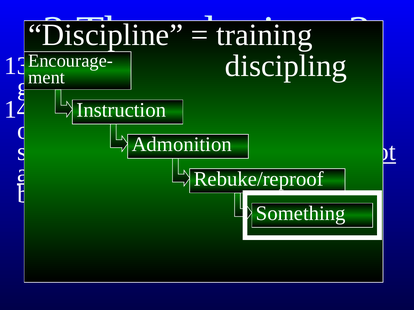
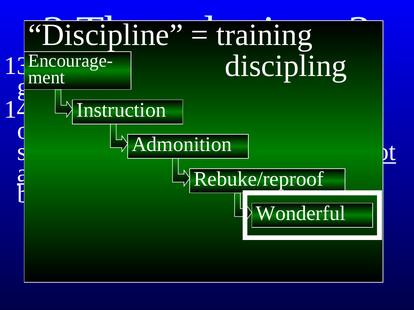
Something: Something -> Wonderful (301, 214)
